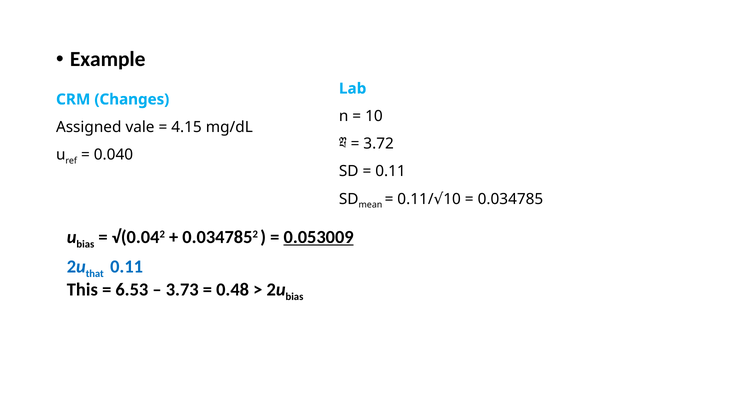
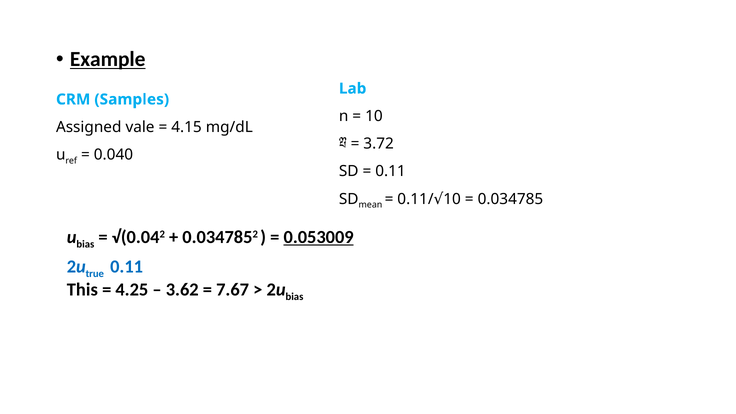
Example underline: none -> present (108, 59)
Changes: Changes -> Samples (132, 99)
that: that -> true (95, 274)
6.53: 6.53 -> 4.25 (132, 290)
3.73: 3.73 -> 3.62 (182, 290)
0.48: 0.48 -> 7.67 (233, 290)
